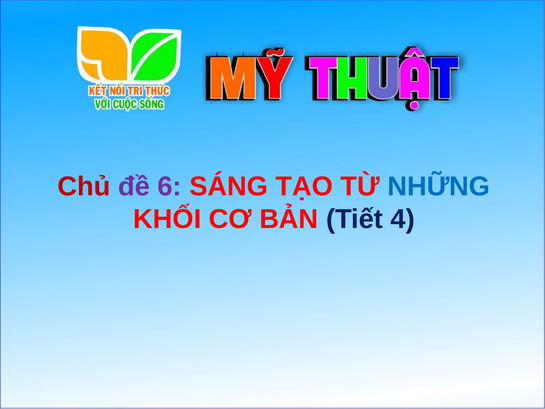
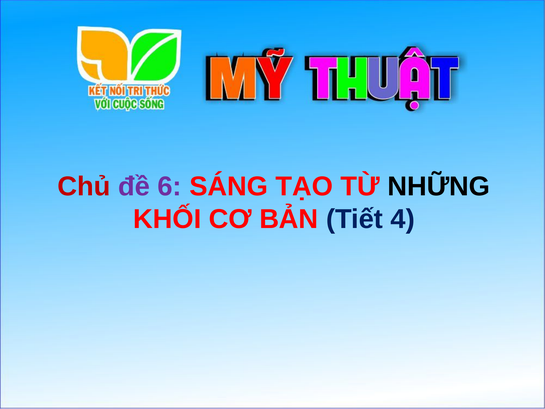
NHỮNG colour: blue -> black (439, 186)
